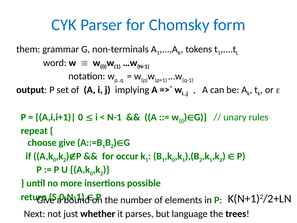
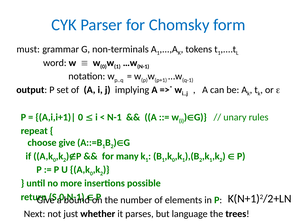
them: them -> must (28, 49)
occur: occur -> many (127, 156)
